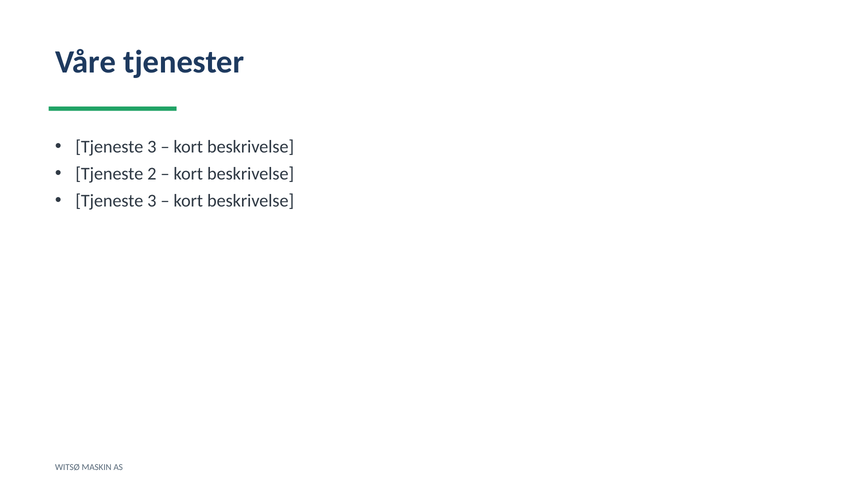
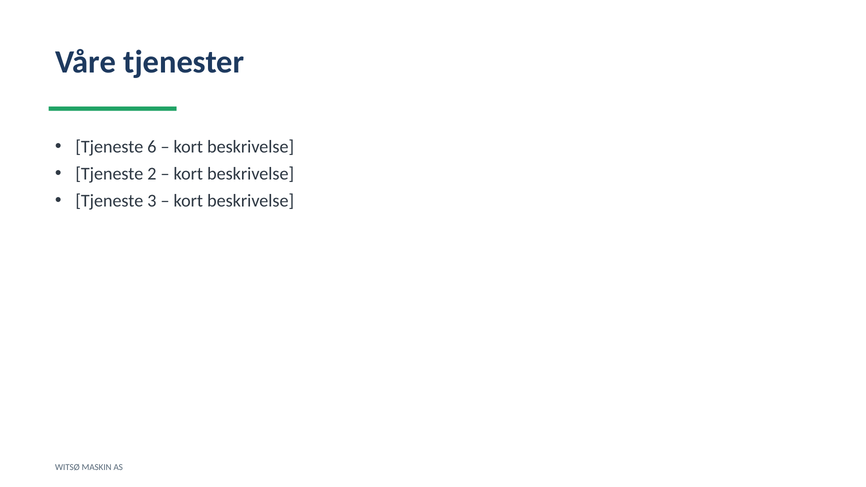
3: 3 -> 6 (152, 147)
